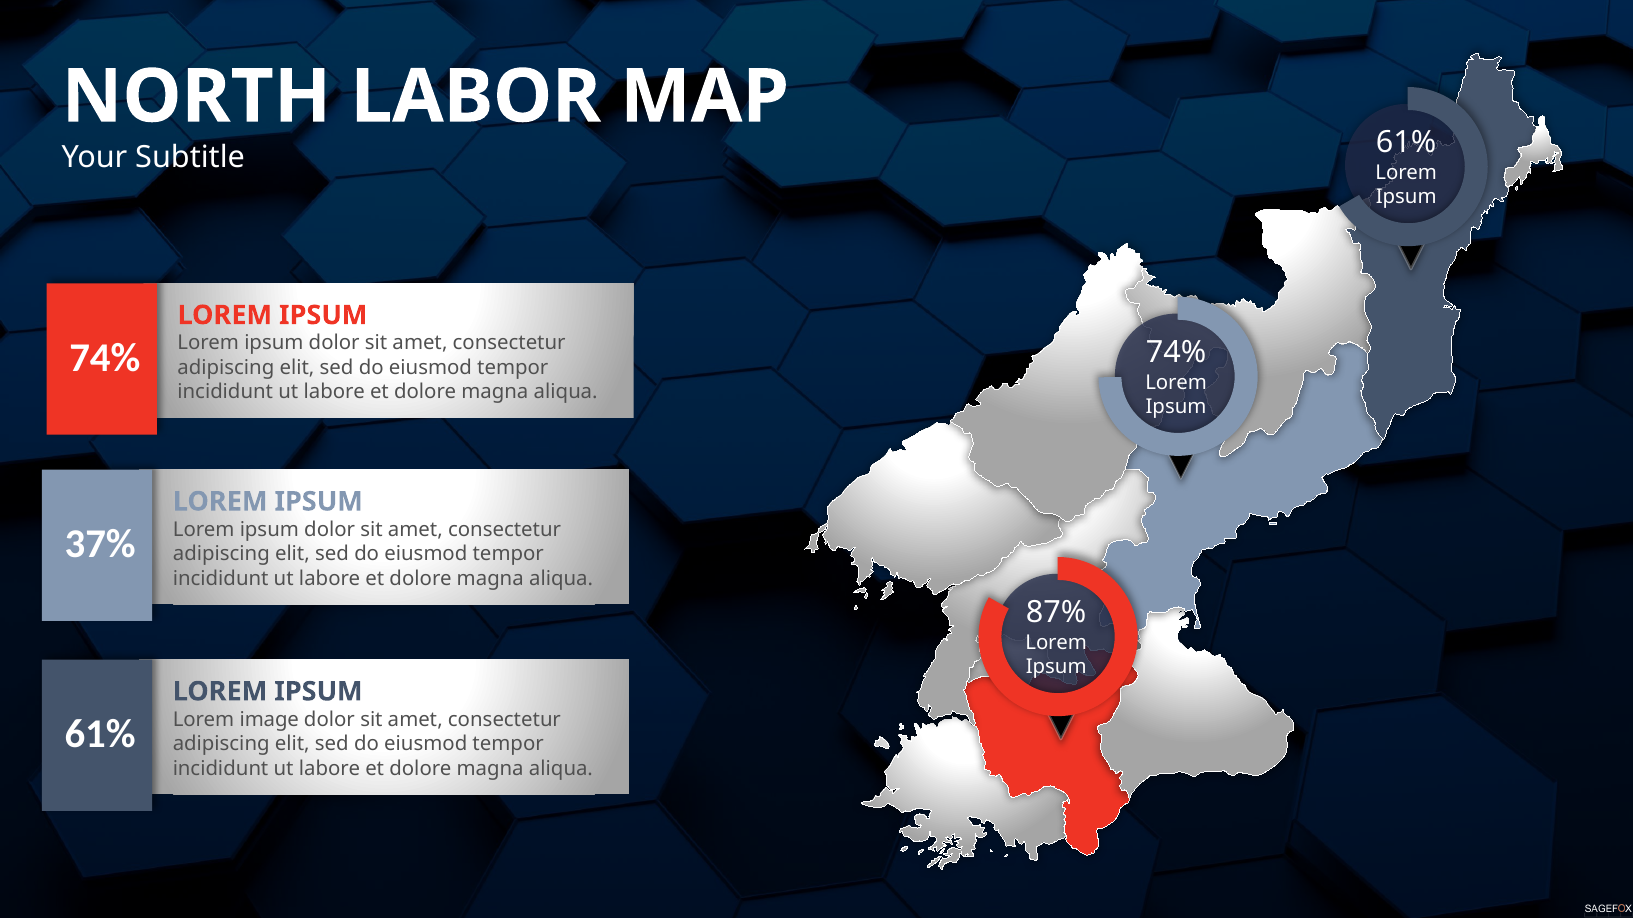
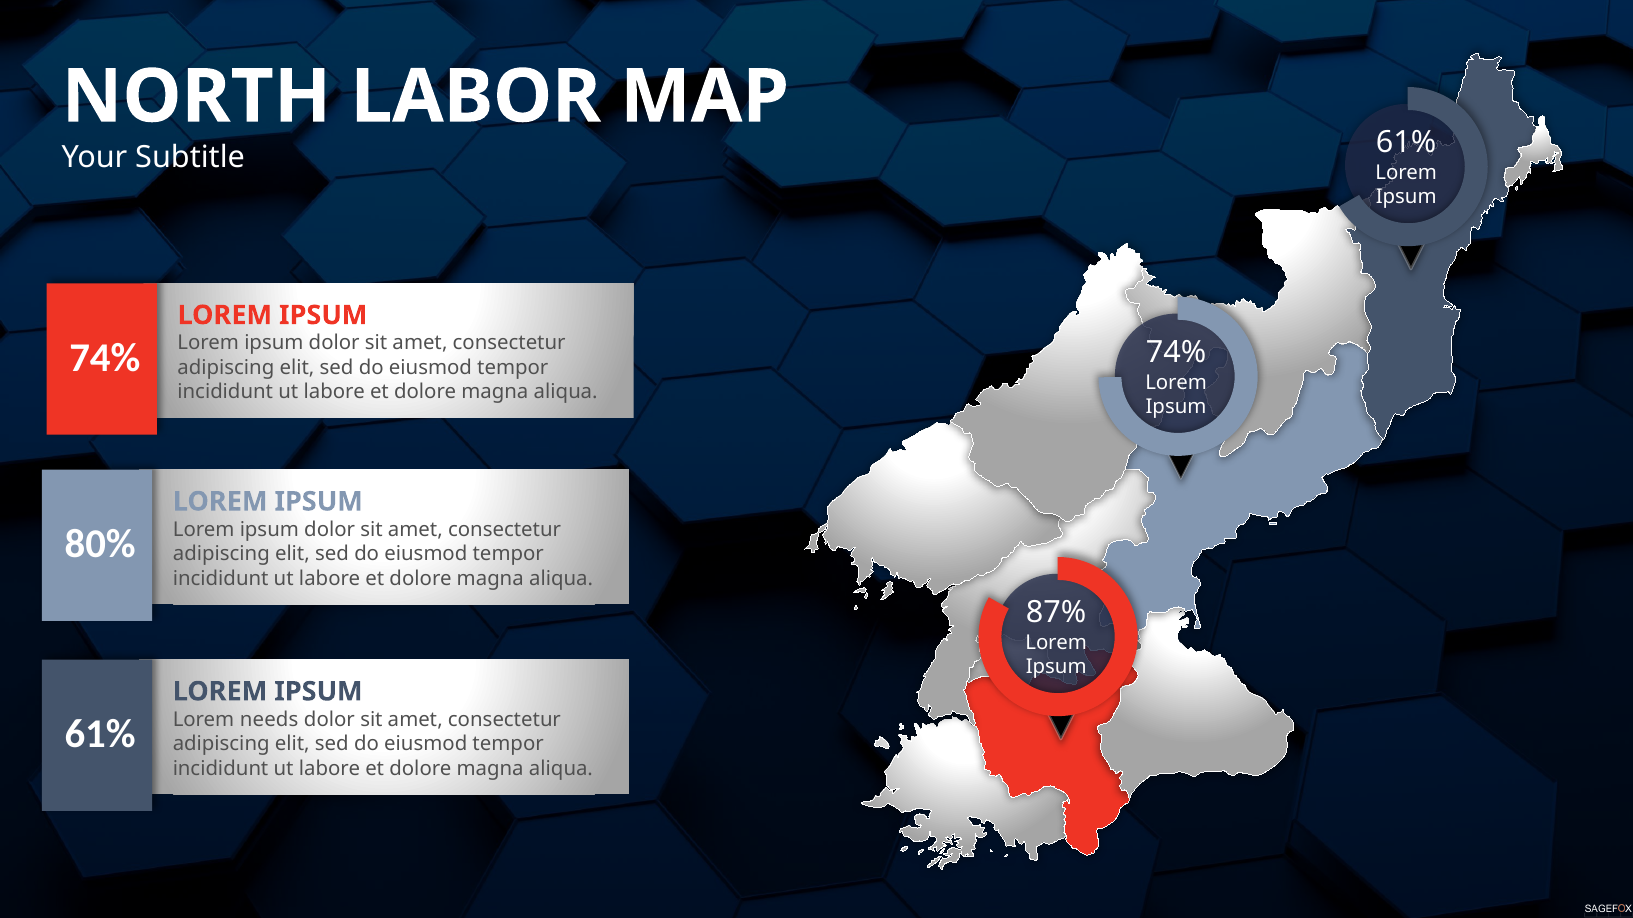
37%: 37% -> 80% (100, 544)
image: image -> needs (269, 720)
